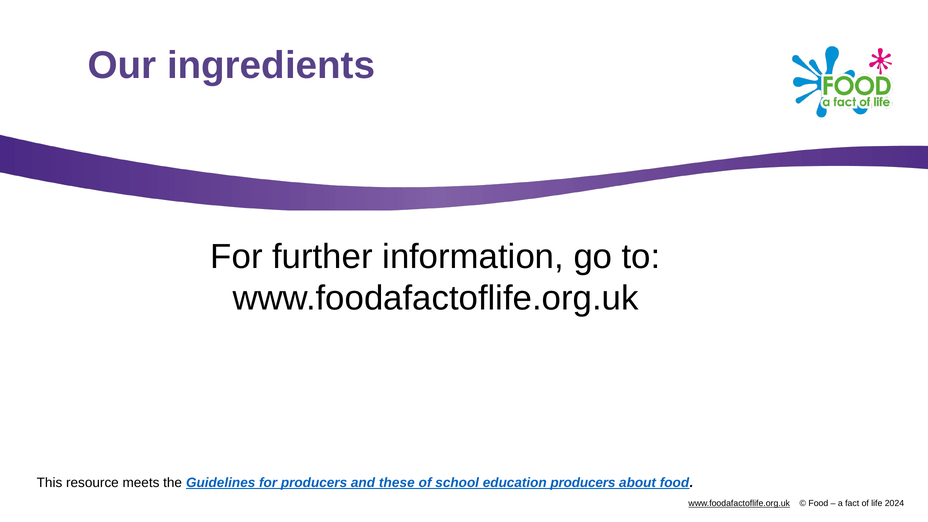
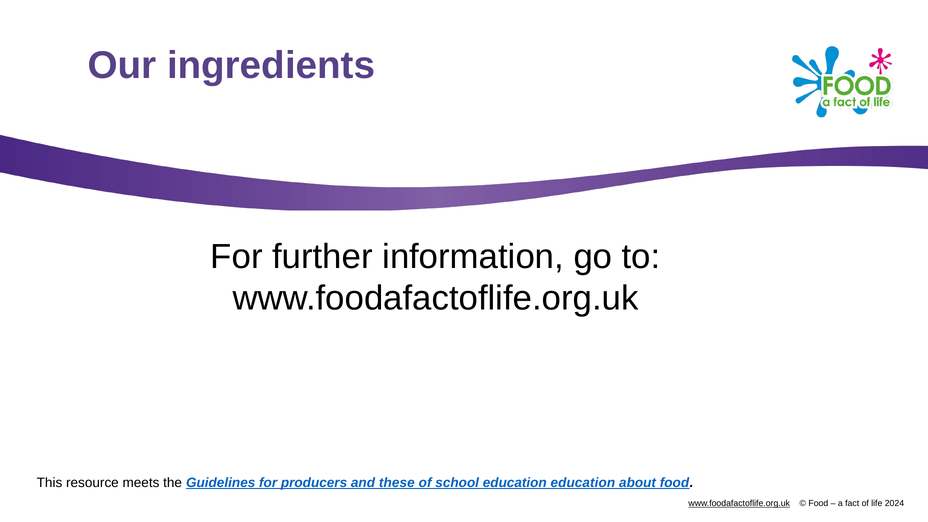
education producers: producers -> education (583, 483)
